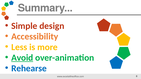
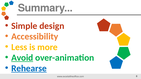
Rehearse underline: none -> present (29, 69)
